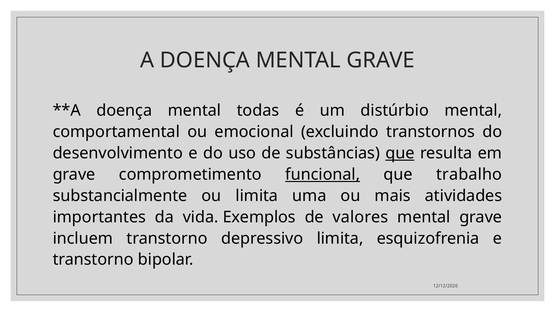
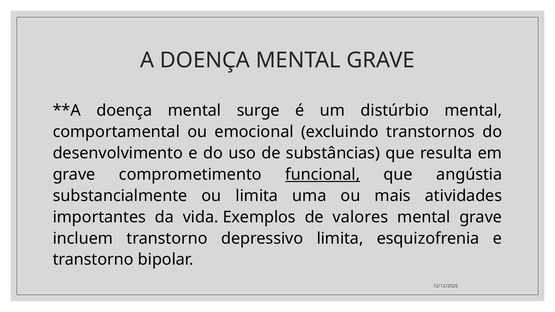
todas: todas -> surge (258, 111)
que underline: present -> none (400, 153)
trabalho: trabalho -> angústia (469, 175)
